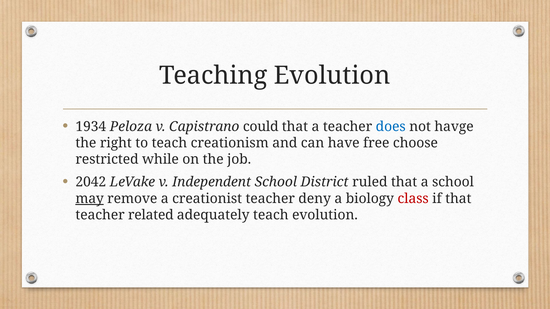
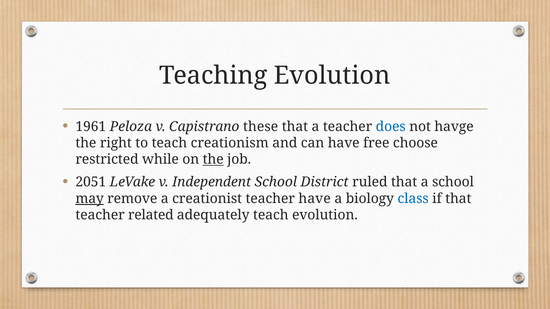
1934: 1934 -> 1961 (91, 127)
could: could -> these (261, 127)
the underline: none -> present (213, 160)
2042: 2042 -> 2051 (91, 182)
teacher deny: deny -> have (315, 199)
class colour: red -> blue (413, 199)
